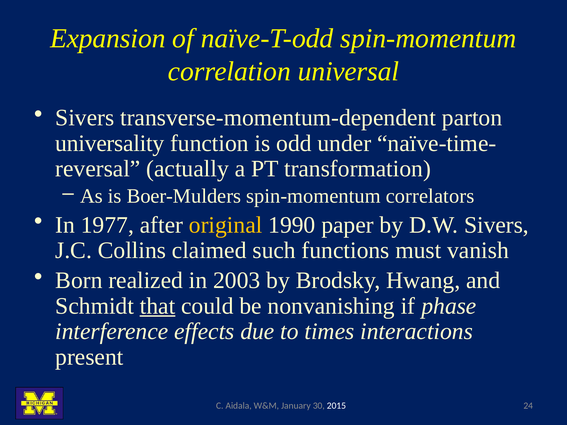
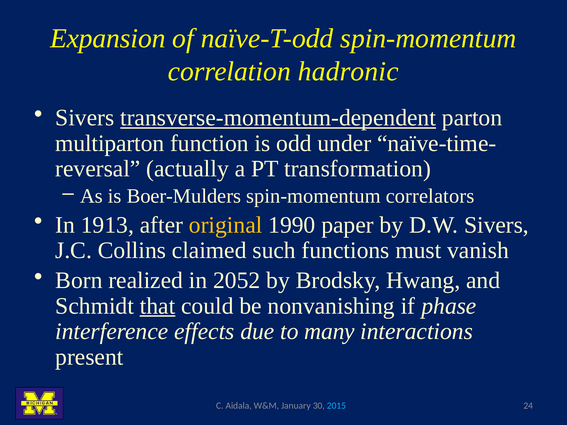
universal: universal -> hadronic (348, 71)
transverse-momentum-dependent underline: none -> present (278, 118)
universality: universality -> multiparton (110, 143)
1977: 1977 -> 1913 (107, 225)
2003: 2003 -> 2052 (237, 281)
times: times -> many (330, 332)
2015 colour: white -> light blue (336, 406)
